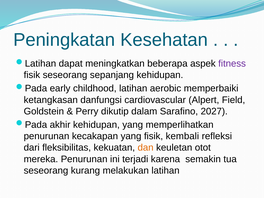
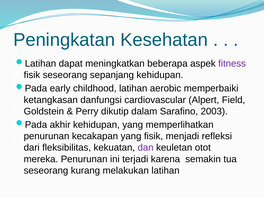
2027: 2027 -> 2003 (214, 111)
kembali: kembali -> menjadi (182, 136)
dan colour: orange -> purple (146, 148)
